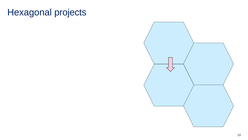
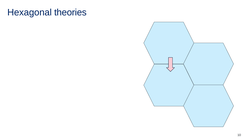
projects: projects -> theories (70, 12)
